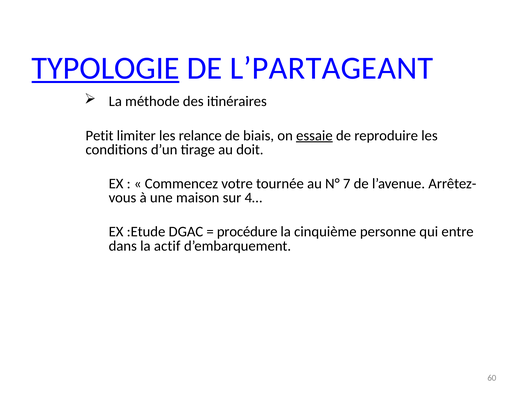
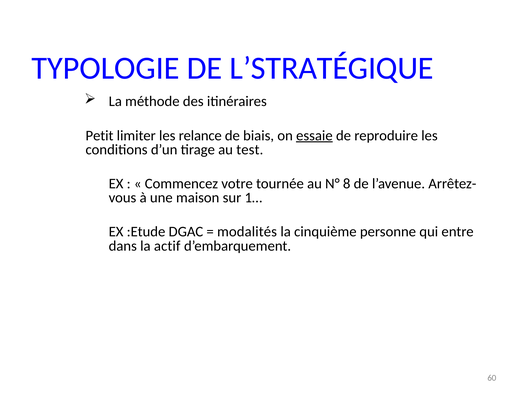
TYPOLOGIE underline: present -> none (106, 68)
L’PARTAGEANT: L’PARTAGEANT -> L’STRATÉGIQUE (332, 68)
doit: doit -> test (250, 150)
7: 7 -> 8 (347, 184)
4…: 4… -> 1… (253, 198)
procédure: procédure -> modalités (247, 232)
